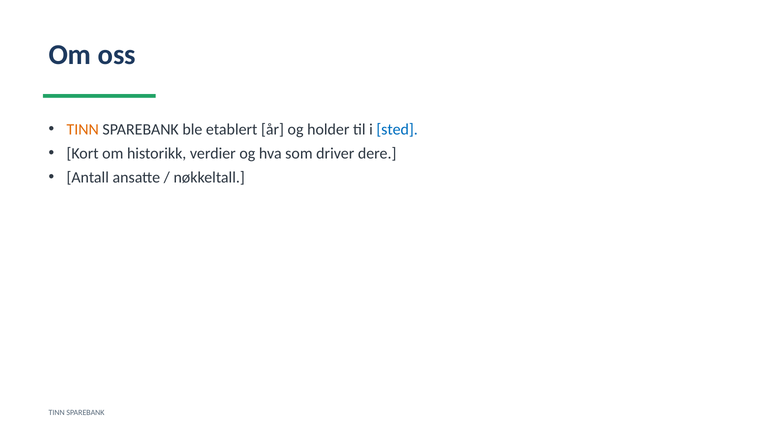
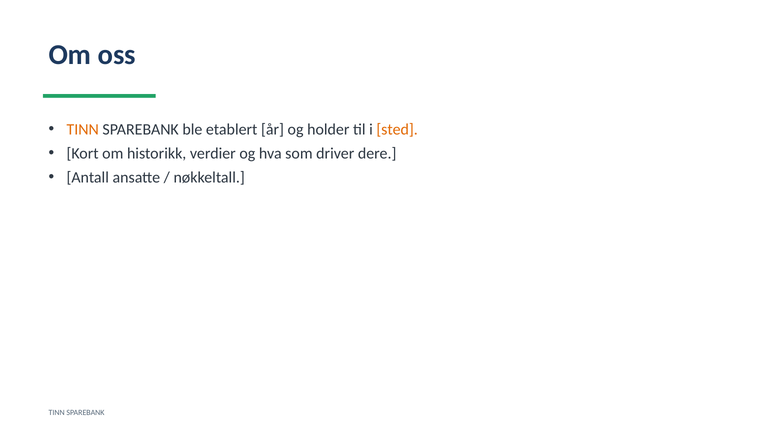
sted colour: blue -> orange (397, 129)
